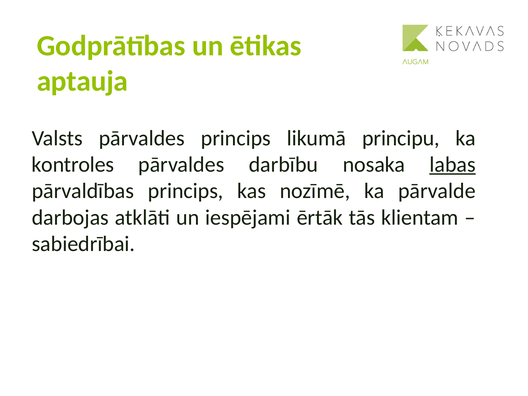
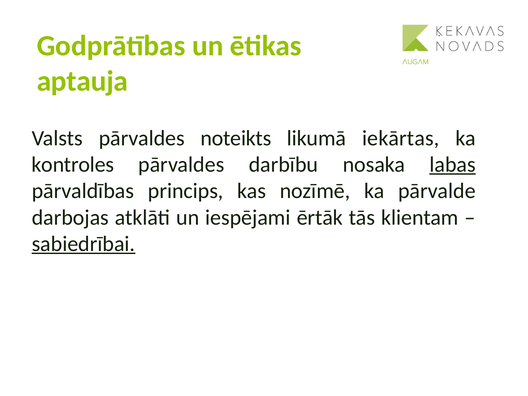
pārvaldes princips: princips -> noteikts (236, 138)
principu: principu -> iekārtas (401, 138)
sabiedrībai underline: none -> present (83, 244)
